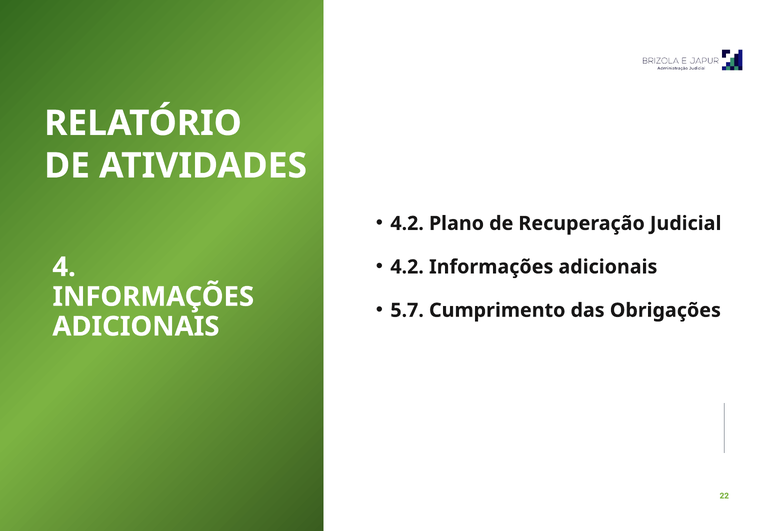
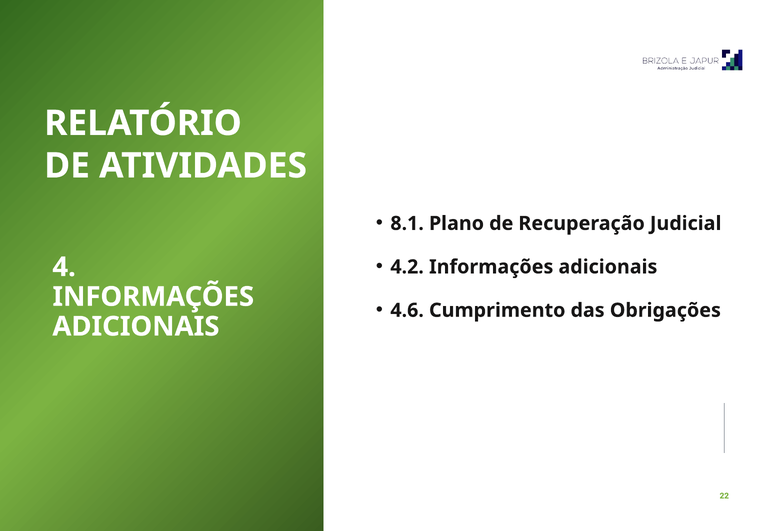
4.2: 4.2 -> 8.1 (407, 223)
5.7: 5.7 -> 4.6 (407, 310)
